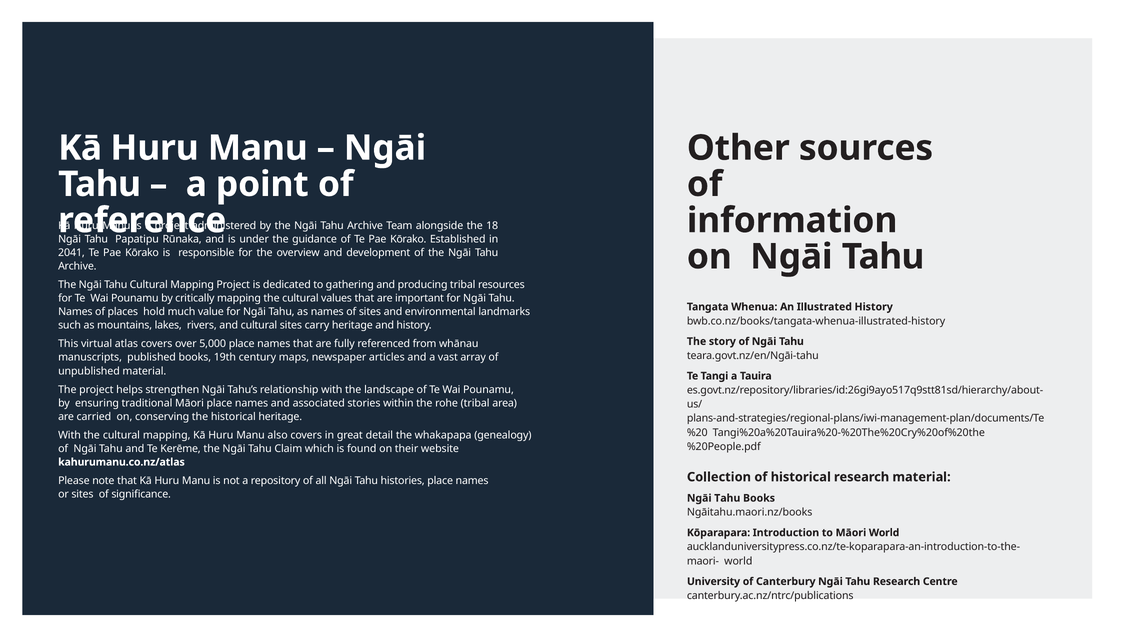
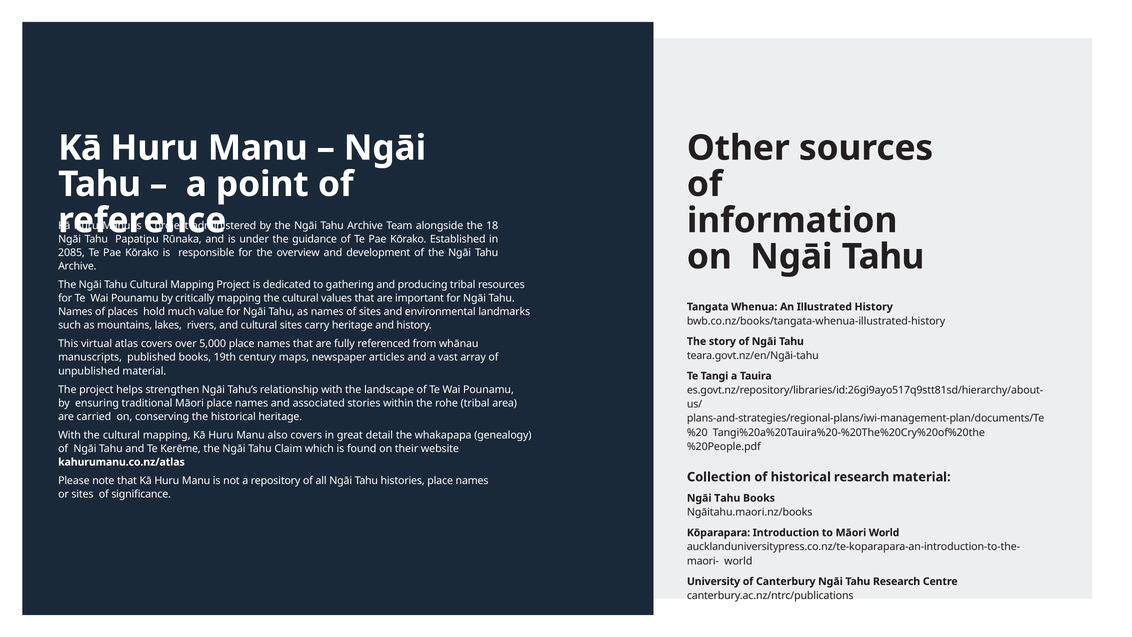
2041: 2041 -> 2085 (71, 253)
